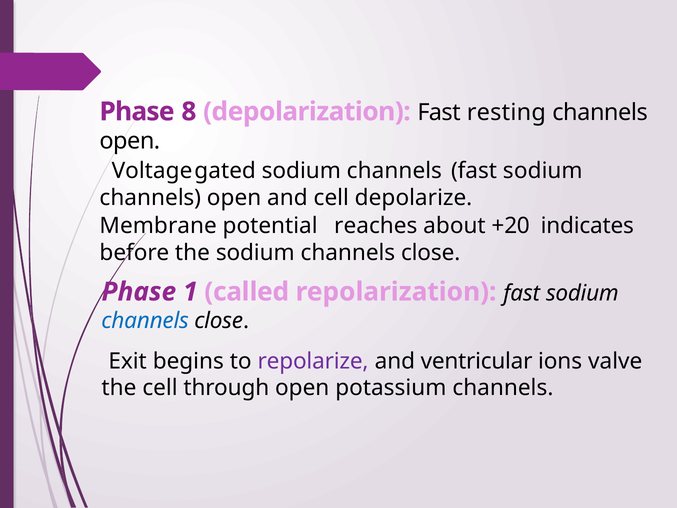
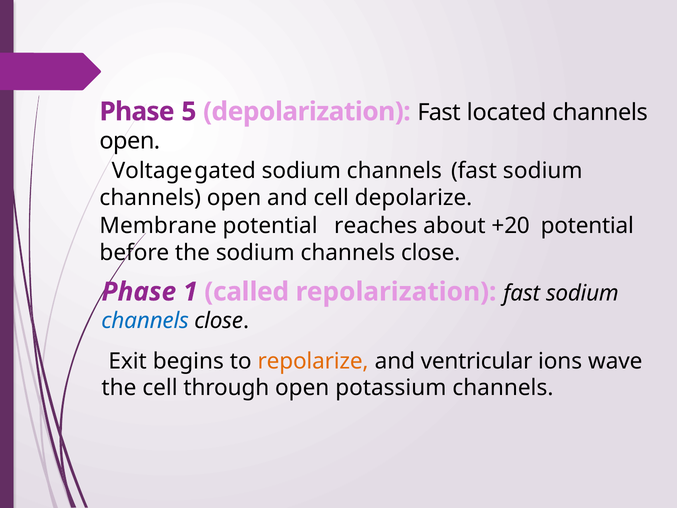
8: 8 -> 5 (189, 112)
resting: resting -> located (507, 113)
+20 indicates: indicates -> potential (587, 226)
repolarize colour: purple -> orange (313, 361)
valve: valve -> wave (615, 361)
